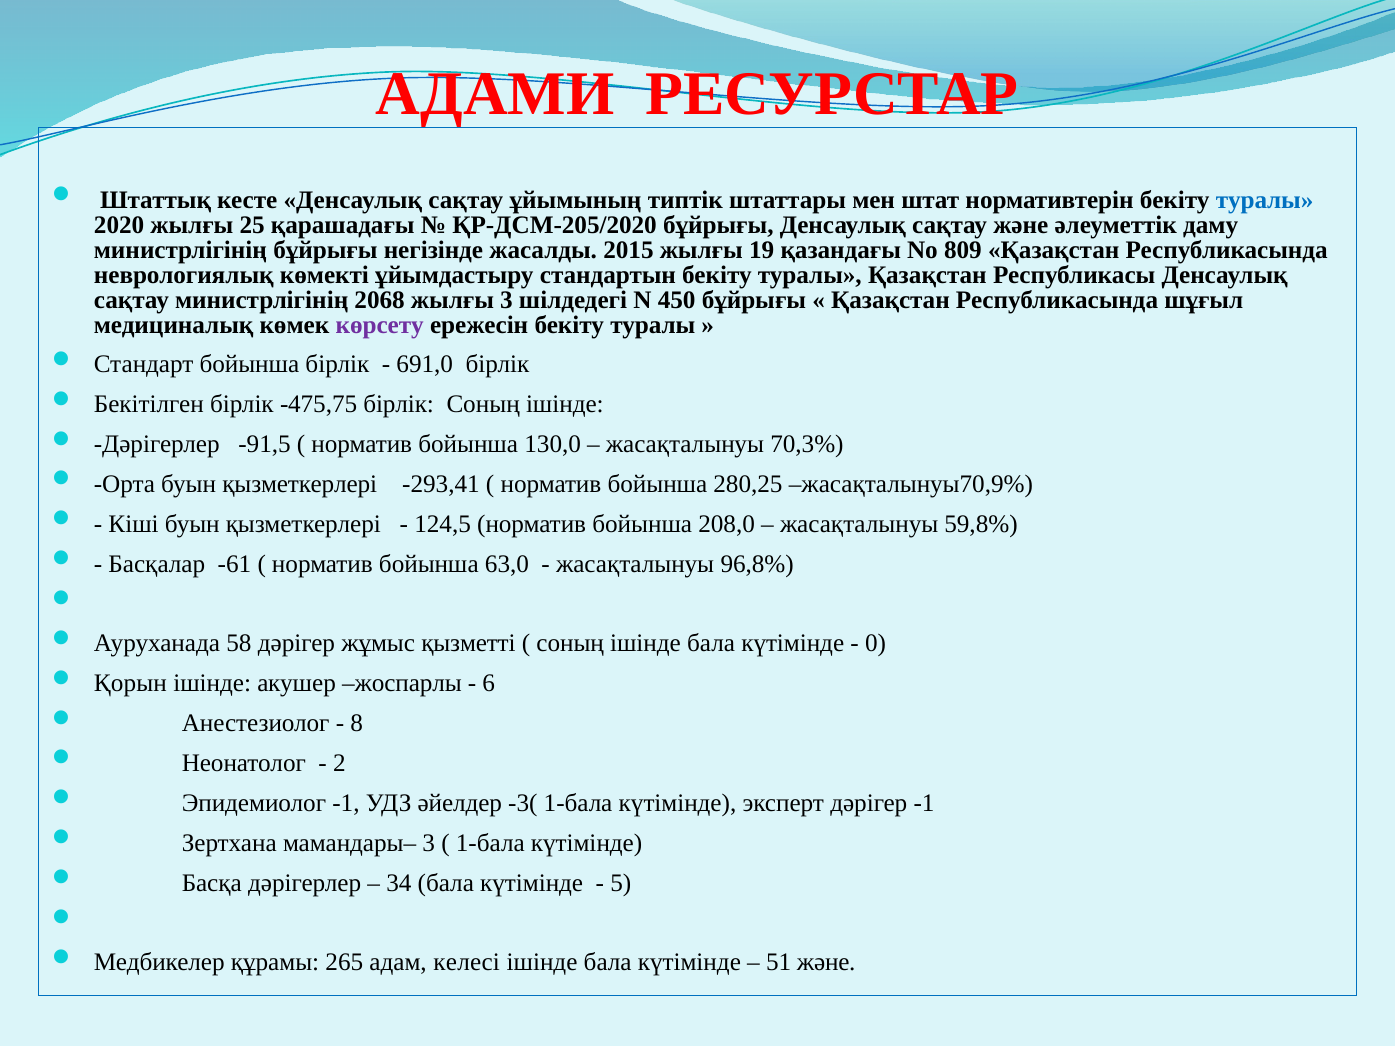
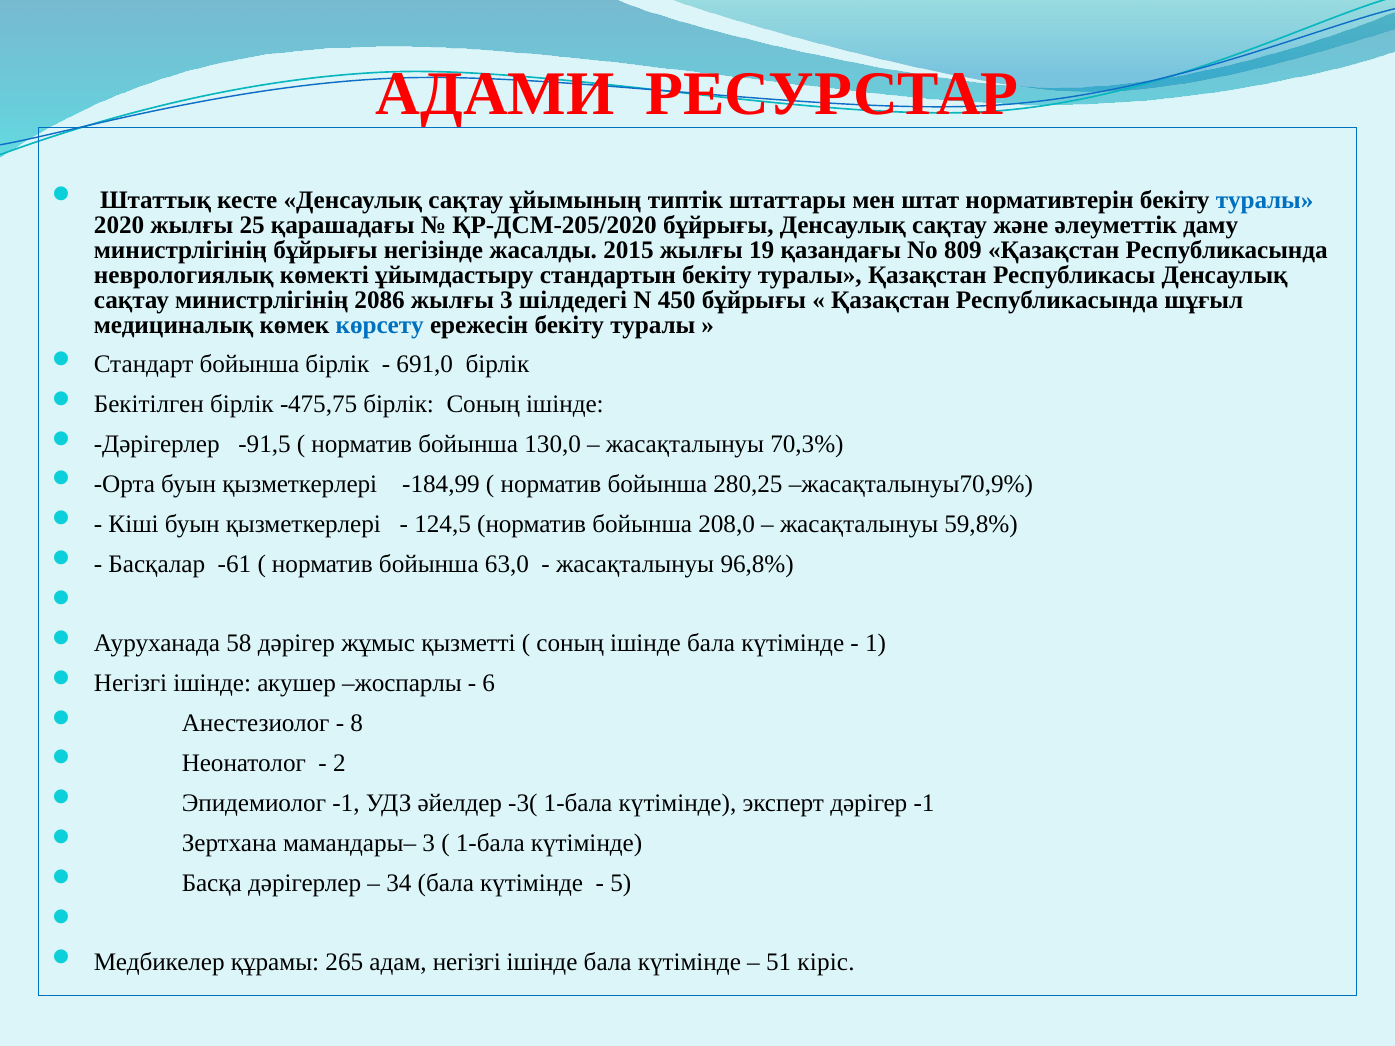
2068: 2068 -> 2086 (380, 300)
көрсету colour: purple -> blue (380, 325)
-293,41: -293,41 -> -184,99 (441, 484)
0: 0 -> 1 (876, 644)
Қорын: Қорын -> Негізгі (131, 684)
адам келесі: келесі -> негізгі (467, 963)
51 және: және -> кіріс (826, 963)
